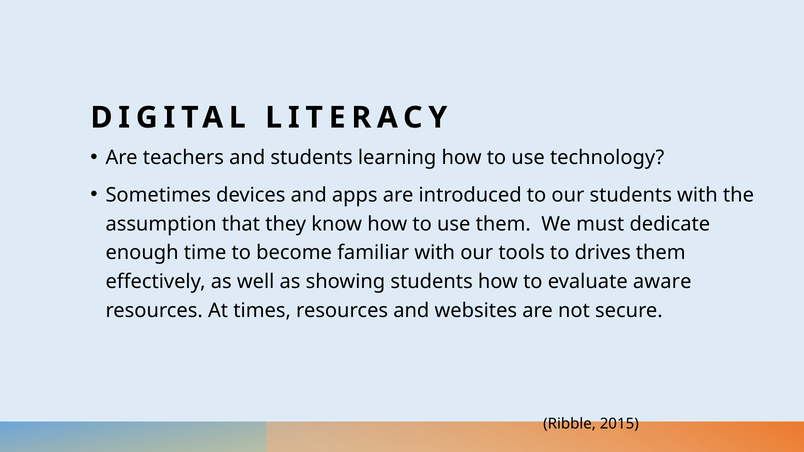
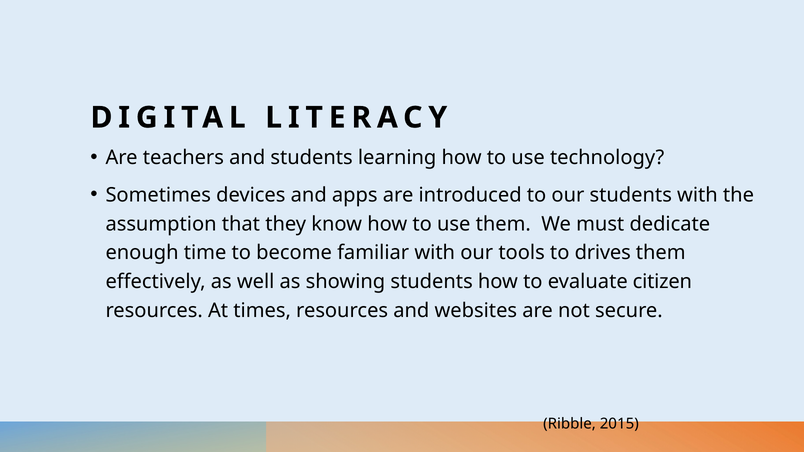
aware: aware -> citizen (662, 282)
